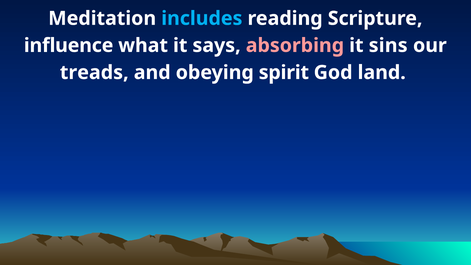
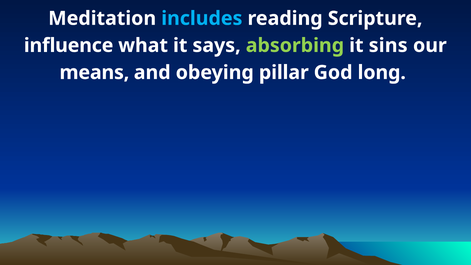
absorbing colour: pink -> light green (295, 45)
treads: treads -> means (94, 73)
spirit: spirit -> pillar (284, 73)
land: land -> long (382, 73)
